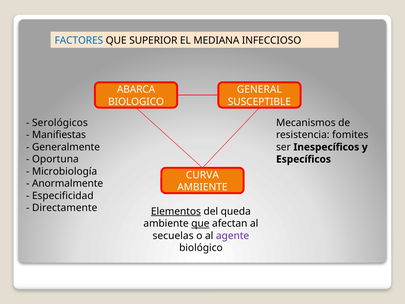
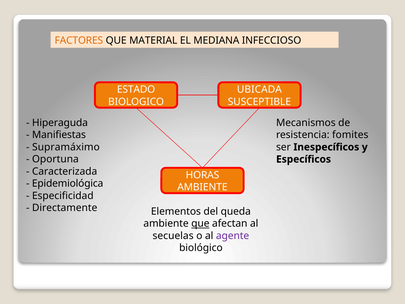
FACTORES colour: blue -> orange (79, 40)
SUPERIOR: SUPERIOR -> MATERIAL (153, 40)
ABARCA: ABARCA -> ESTADO (136, 90)
GENERAL: GENERAL -> UBICADA (259, 90)
Serológicos: Serológicos -> Hiperaguda (60, 123)
Generalmente: Generalmente -> Supramáximo (66, 147)
Microbiología: Microbiología -> Caracterizada (65, 171)
CURVA: CURVA -> HORAS (202, 175)
Anormalmente: Anormalmente -> Epidemiológica (68, 183)
Elementos underline: present -> none (176, 211)
